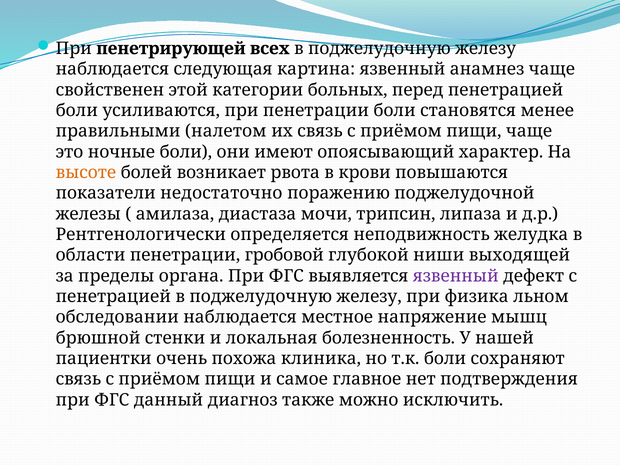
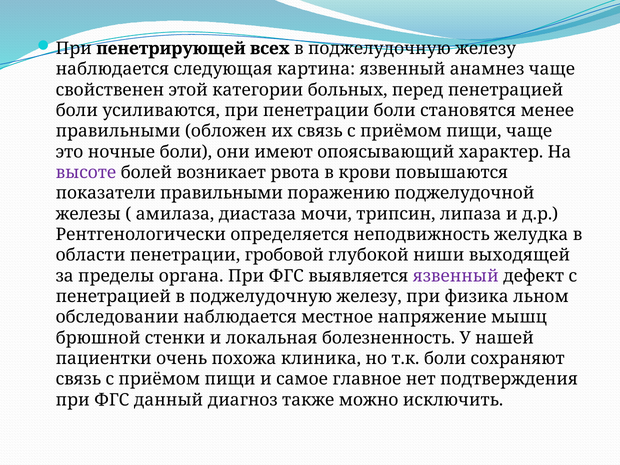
налетом: налетом -> обложен (226, 131)
высоте colour: orange -> purple (86, 173)
показатели недостаточно: недостаточно -> правильными (222, 193)
